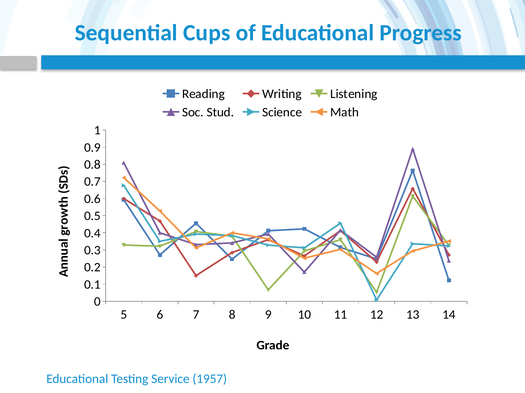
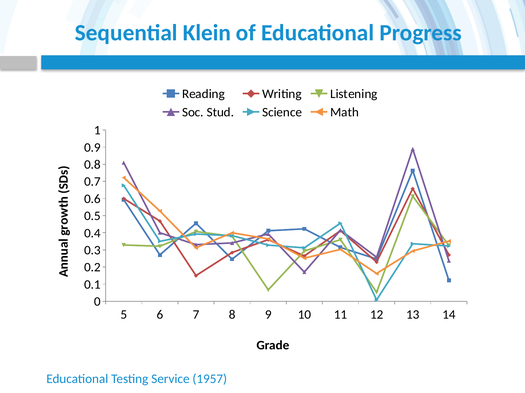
Cups: Cups -> Klein (207, 33)
